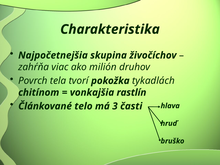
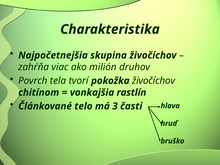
pokožka tykadlách: tykadlách -> živočíchov (154, 81)
